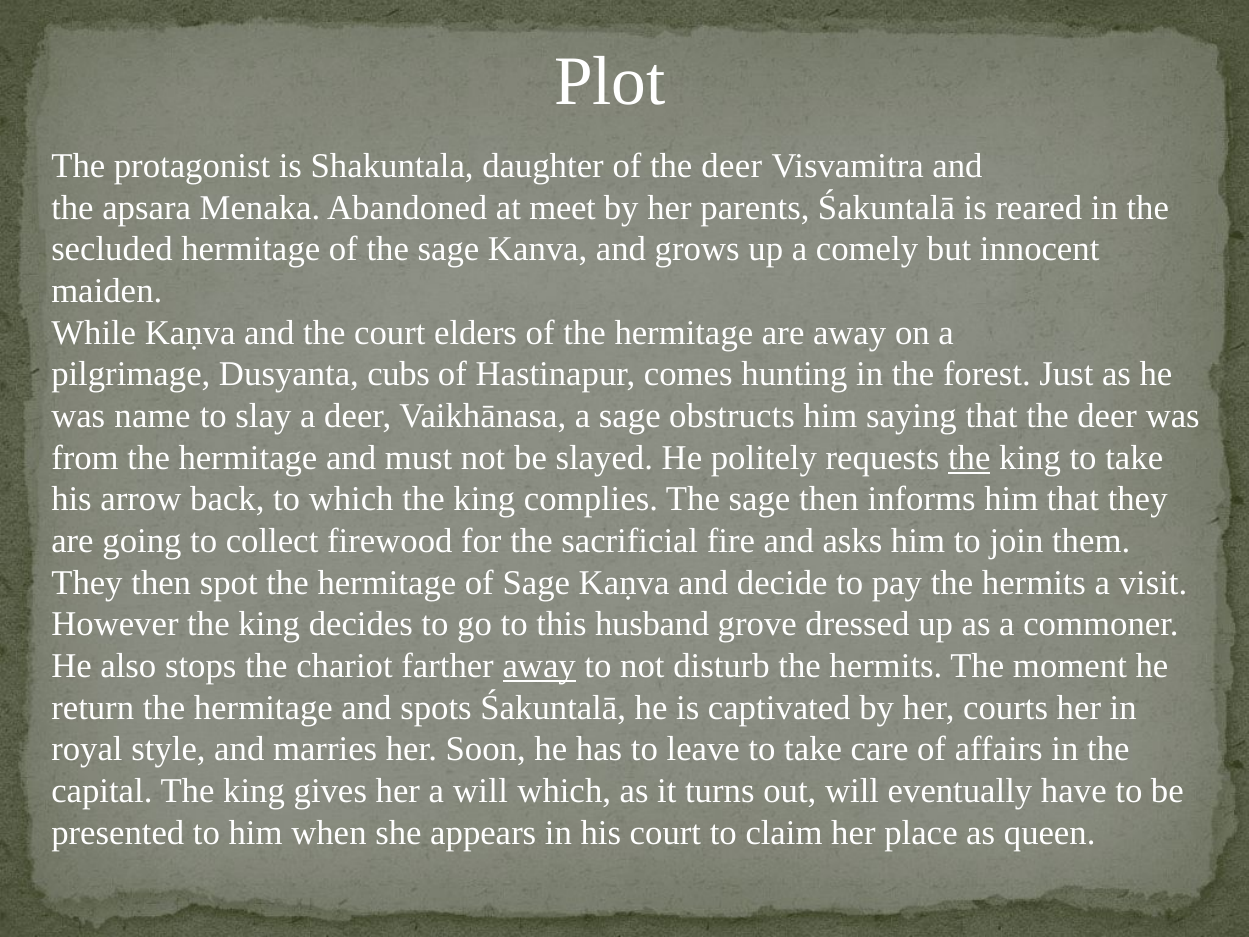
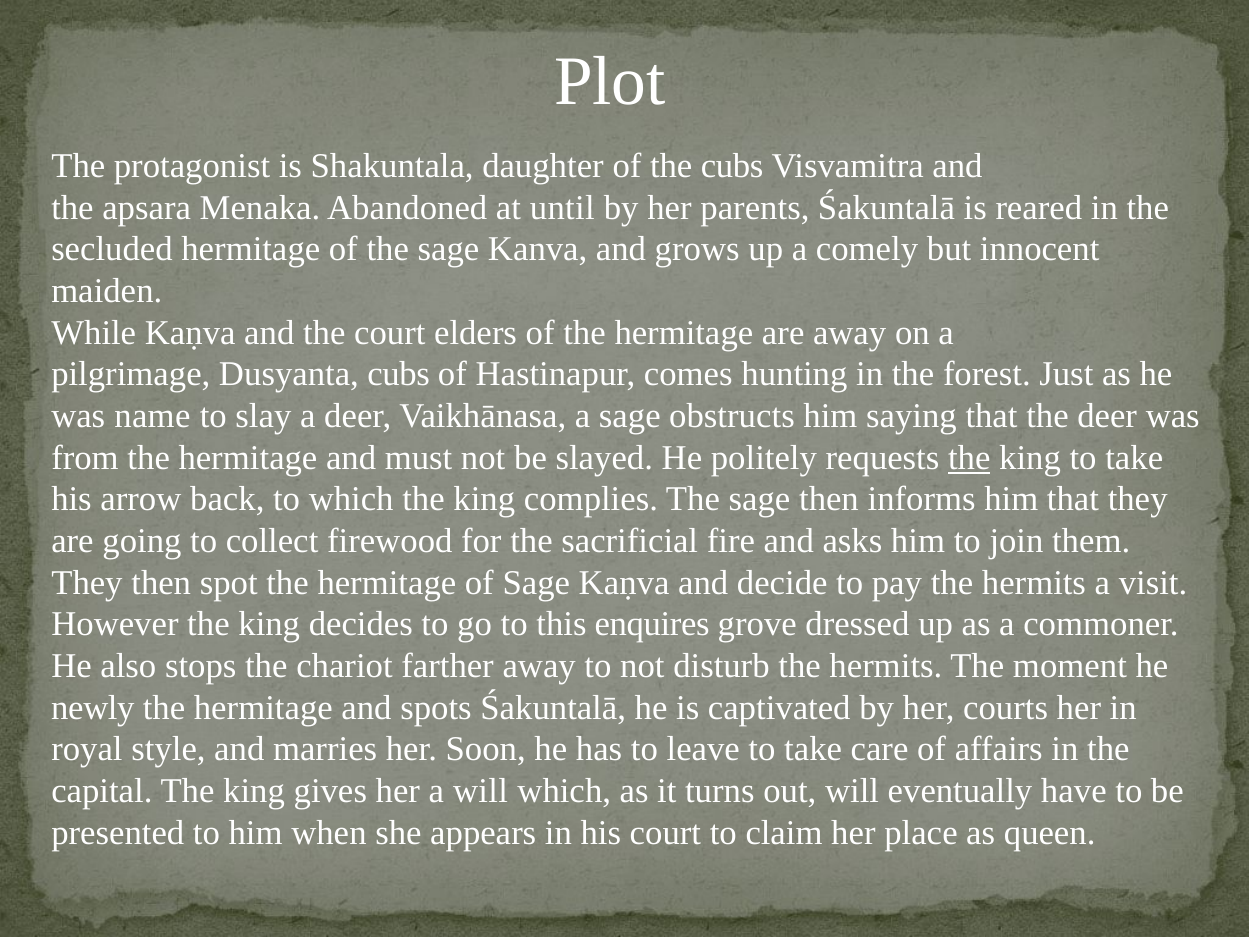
of the deer: deer -> cubs (732, 166)
meet: meet -> until (562, 208)
husband: husband -> enquires (652, 624)
away underline: present -> none (539, 666)
return: return -> newly (93, 707)
